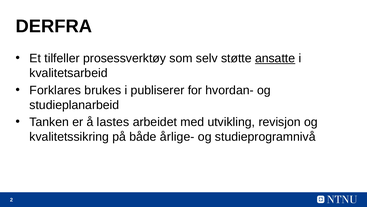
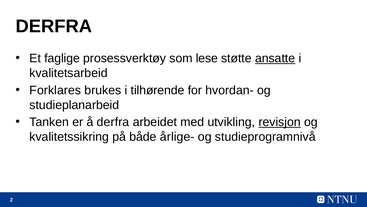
tilfeller: tilfeller -> faglige (62, 58)
selv: selv -> lese (207, 58)
publiserer: publiserer -> tilhørende (158, 90)
å lastes: lastes -> derfra (113, 122)
revisjon underline: none -> present (280, 122)
